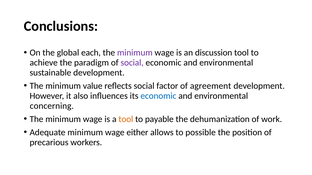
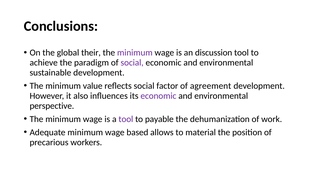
each: each -> their (91, 53)
economic colour: blue -> purple (158, 96)
concerning: concerning -> perspective (52, 106)
tool colour: orange -> purple (126, 119)
either: either -> based (137, 133)
possible: possible -> material (201, 133)
